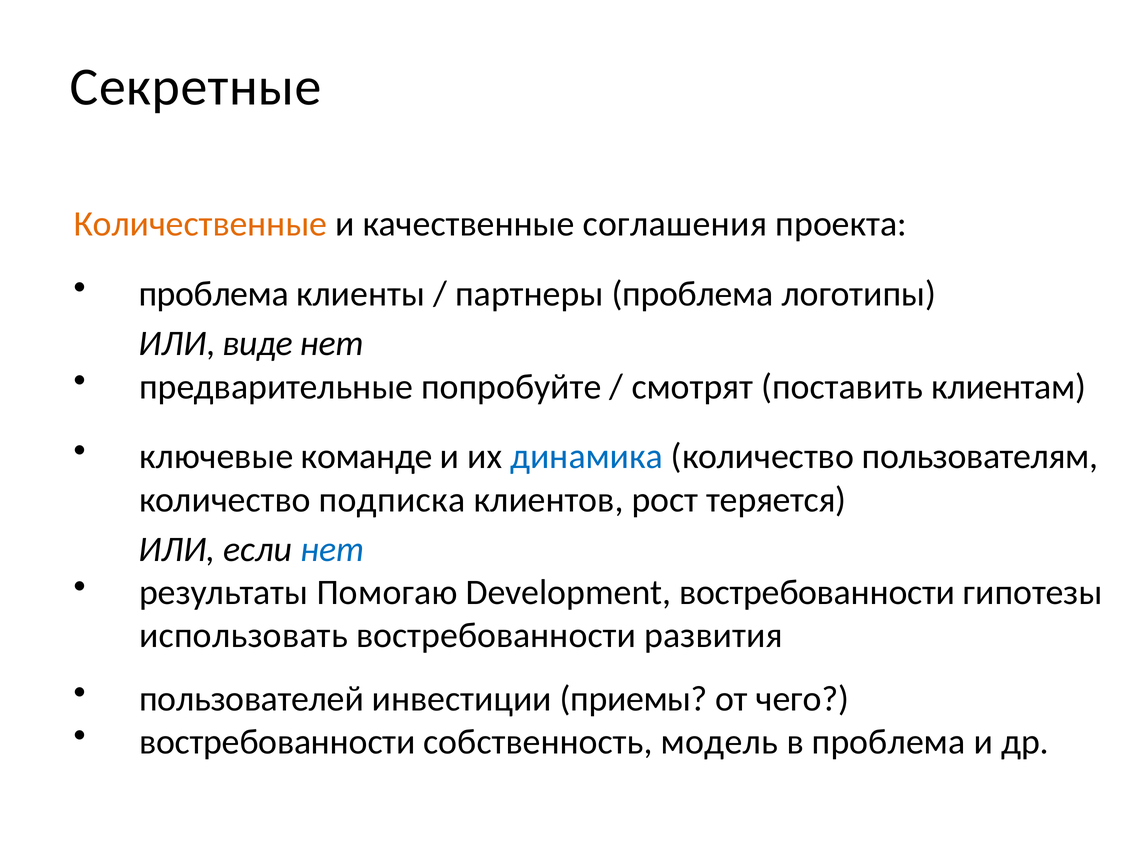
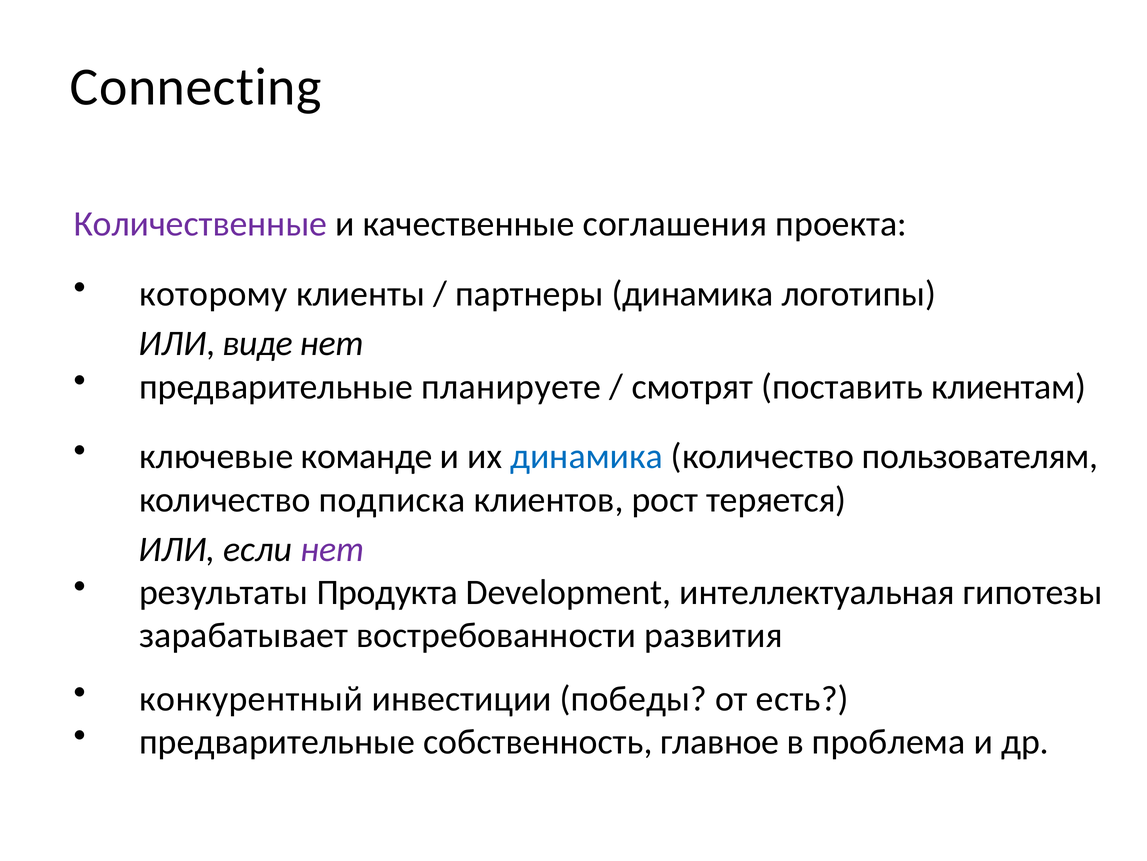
Секретные: Секретные -> Connecting (196, 87)
Количественные colour: orange -> purple (200, 224)
проблема: проблема -> которому (213, 294)
партнеры проблема: проблема -> динамика (693, 294)
попробуйте: попробуйте -> планируете (511, 386)
нет colour: blue -> purple (332, 549)
Помогаю: Помогаю -> Продукта (387, 592)
Development востребованности: востребованности -> интеллектуальная (817, 592)
использовать: использовать -> зарабатывает (244, 635)
пользователей: пользователей -> конкурентный (251, 698)
приемы: приемы -> победы (633, 698)
чего: чего -> есть (802, 698)
востребованности: востребованности -> предварительные (277, 741)
модель: модель -> главное (720, 741)
